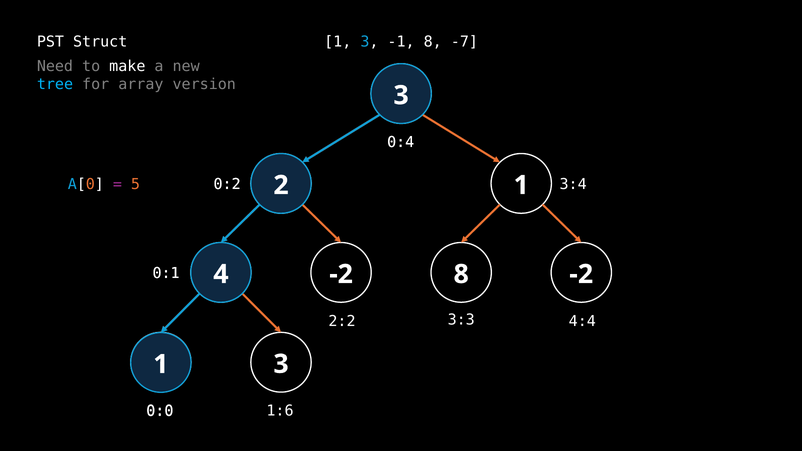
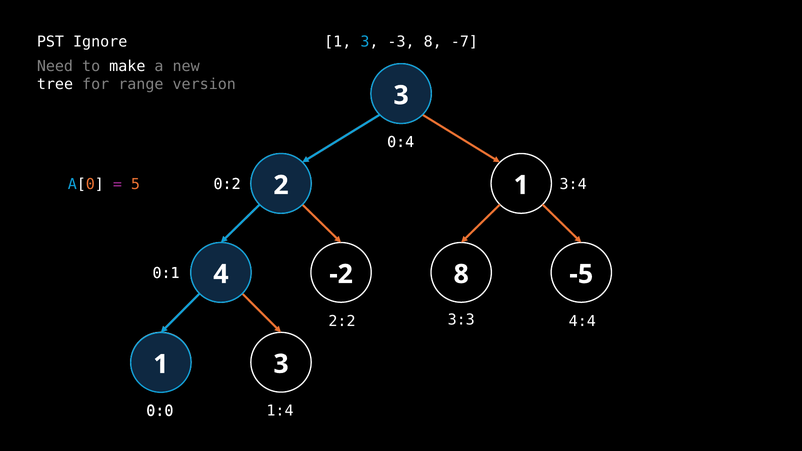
Struct: Struct -> Ignore (100, 42)
-1: -1 -> -3 (401, 42)
tree colour: light blue -> white (55, 84)
array: array -> range (141, 84)
-2: -2 -> -5 (581, 274)
1:6: 1:6 -> 1:4 (280, 411)
